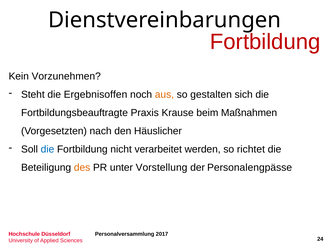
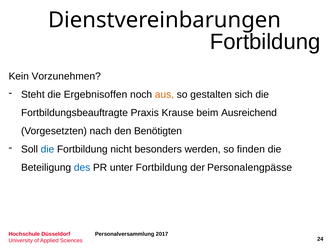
Fortbildung colour: red -> black (265, 42)
Maßnahmen: Maßnahmen -> Ausreichend (249, 113)
Häuslicher: Häuslicher -> Benötigten (158, 131)
verarbeitet: verarbeitet -> besonders (158, 149)
richtet: richtet -> finden (251, 149)
des colour: orange -> blue (82, 168)
unter Vorstellung: Vorstellung -> Fortbildung (162, 168)
